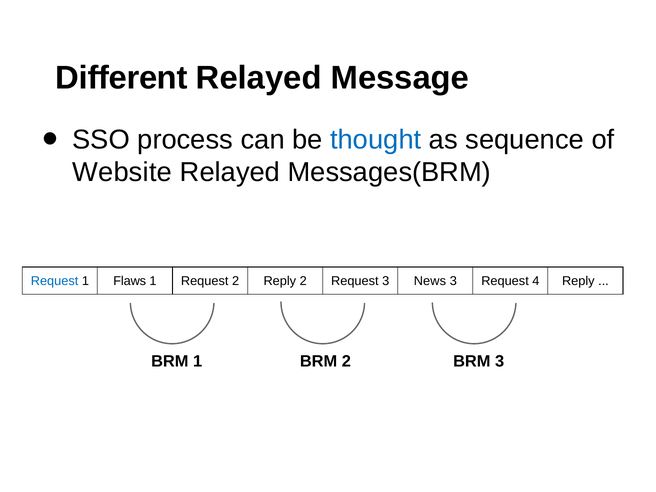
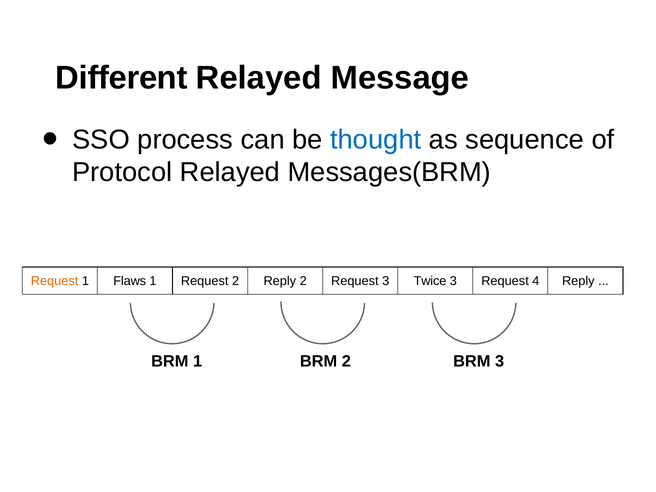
Website: Website -> Protocol (122, 172)
Request colour: blue -> orange (55, 281)
News: News -> Twice (430, 281)
